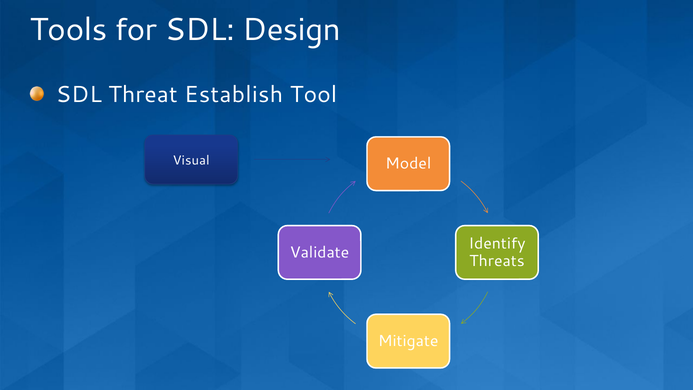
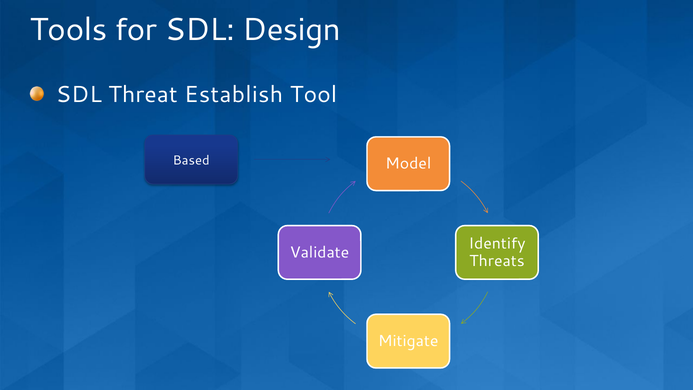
Visual: Visual -> Based (191, 160)
